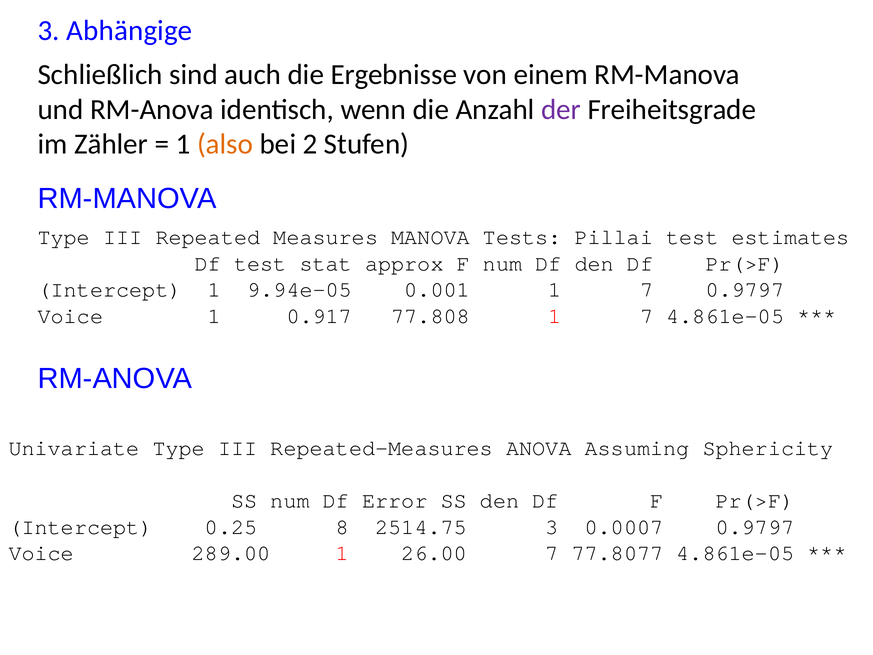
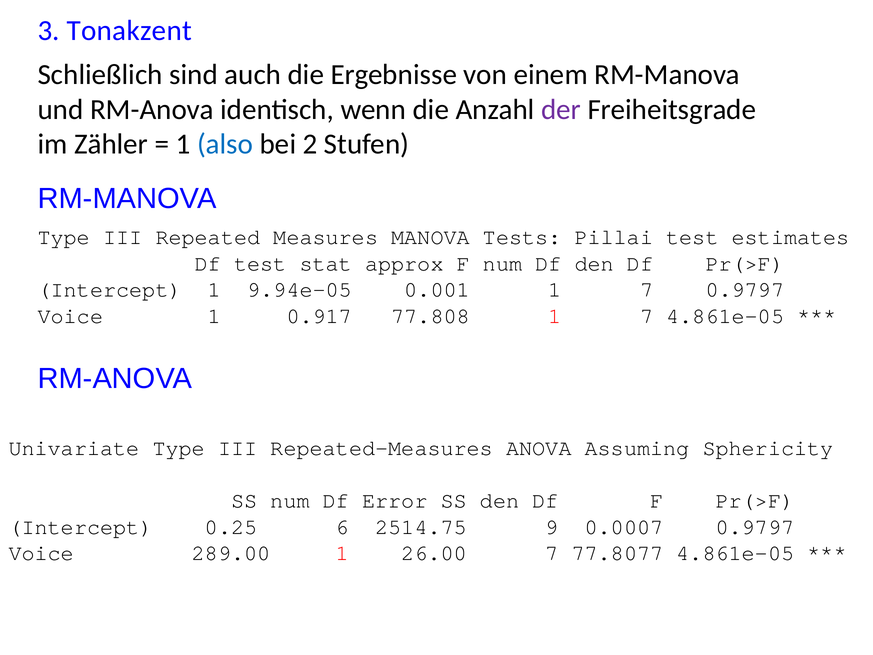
Abhängige: Abhängige -> Tonakzent (129, 30)
also colour: orange -> blue (225, 144)
8: 8 -> 6 (342, 527)
2514.75 3: 3 -> 9 (552, 527)
